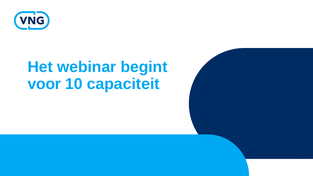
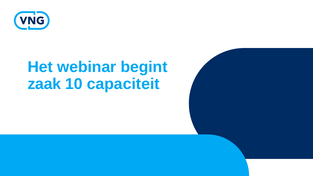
voor: voor -> zaak (44, 84)
